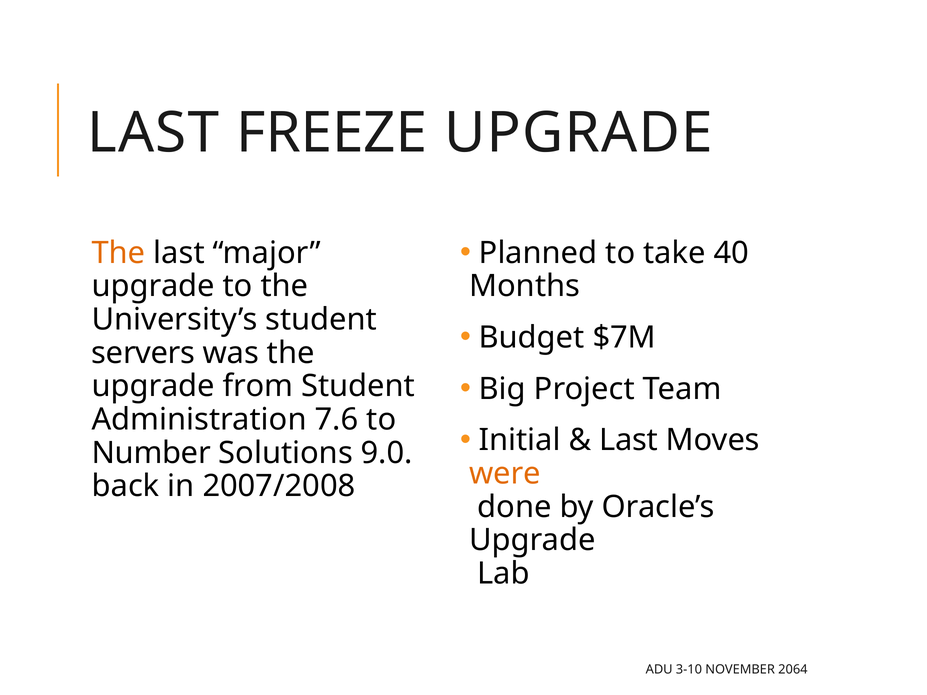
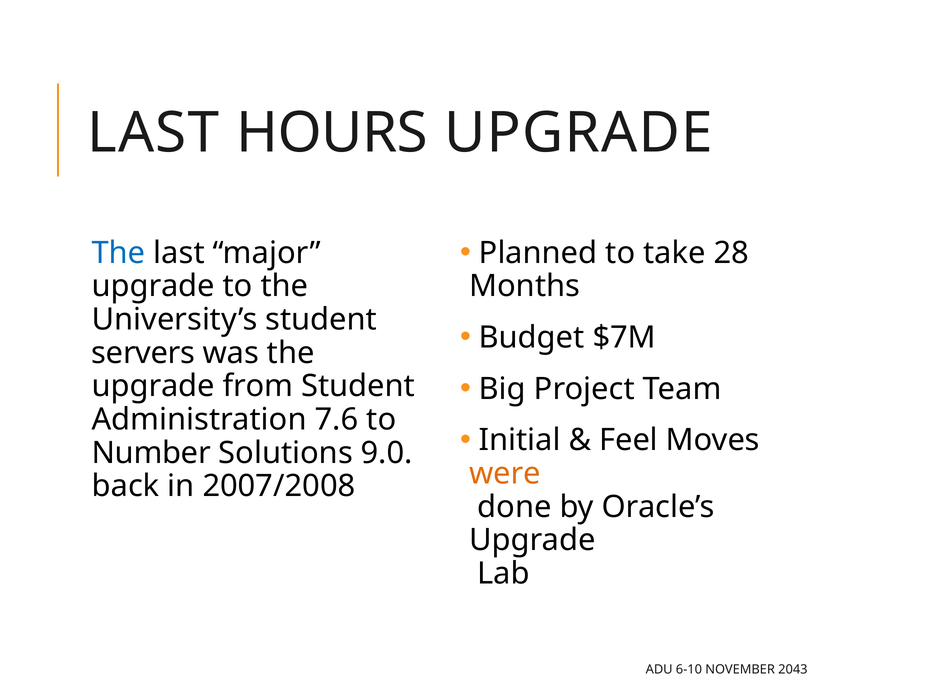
FREEZE: FREEZE -> HOURS (332, 133)
40: 40 -> 28 (731, 253)
The colour: orange -> blue (119, 253)
Last: Last -> Feel (629, 440)
3-10: 3-10 -> 6-10 (689, 670)
2064: 2064 -> 2043 (793, 670)
